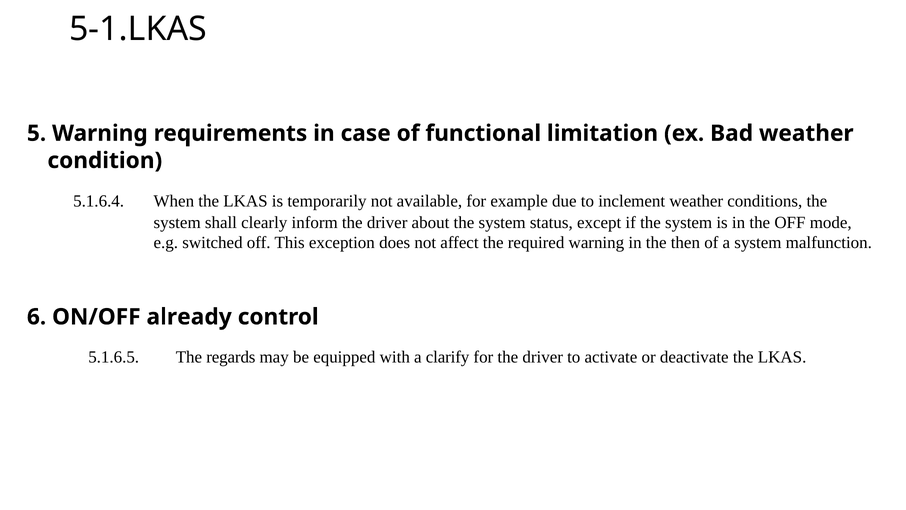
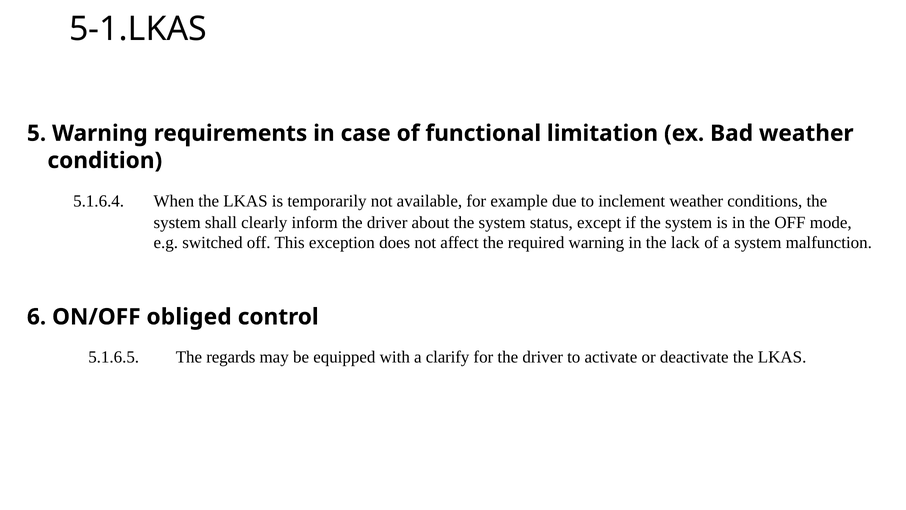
then: then -> lack (685, 243)
already: already -> obliged (189, 317)
